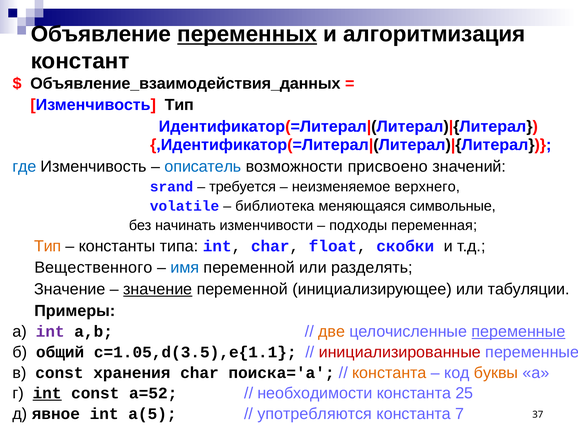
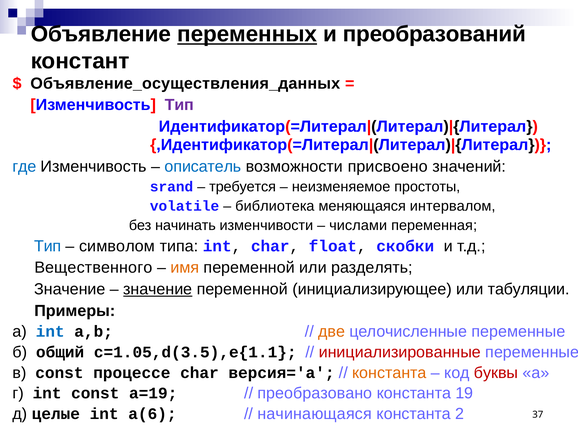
алгоритмизация: алгоритмизация -> преобразований (434, 34)
Объявление_взаимодействия_данных: Объявление_взаимодействия_данных -> Объявление_осуществления_данных (185, 83)
Тип colour: black -> purple (179, 105)
верхнего: верхнего -> простоты (427, 186)
символьные: символьные -> интервалом (453, 206)
подходы: подходы -> числами (358, 225)
Тип colour: orange -> blue (48, 246)
константы: константы -> символом (117, 246)
имя colour: blue -> orange (185, 267)
int colour: purple -> blue (50, 331)
переменные underline: present -> none (518, 331)
хранения: хранения -> процессе (132, 372)
поиска='a: поиска='a -> версия='a (282, 372)
буквы colour: orange -> red (496, 372)
int underline: present -> none (47, 393)
a=52: a=52 -> a=19 (153, 393)
необходимости: необходимости -> преобразовано (315, 393)
25: 25 -> 19 (464, 393)
явное: явное -> целые (56, 413)
a(5: a(5 -> a(6 (152, 413)
употребляются: употребляются -> начинающаяся (315, 413)
7: 7 -> 2 (460, 413)
